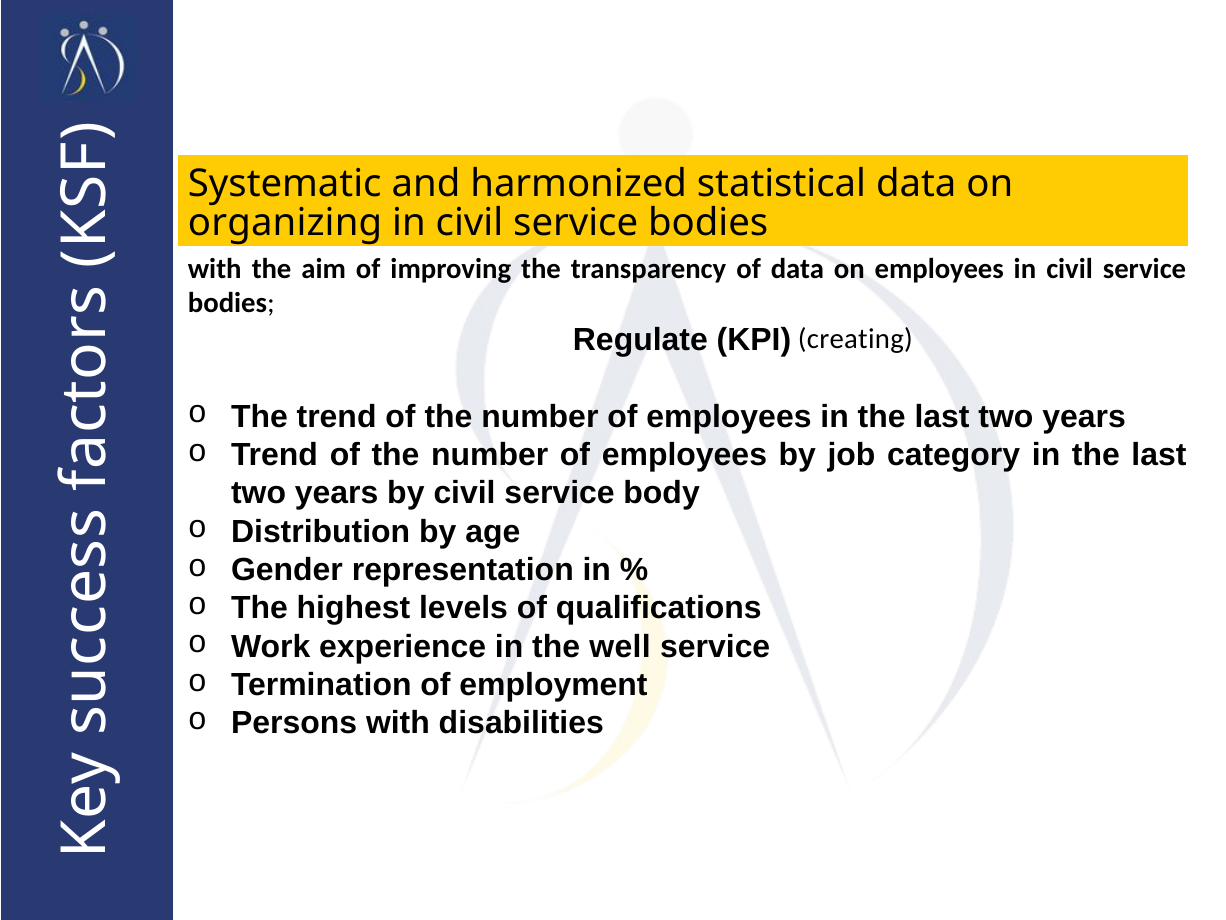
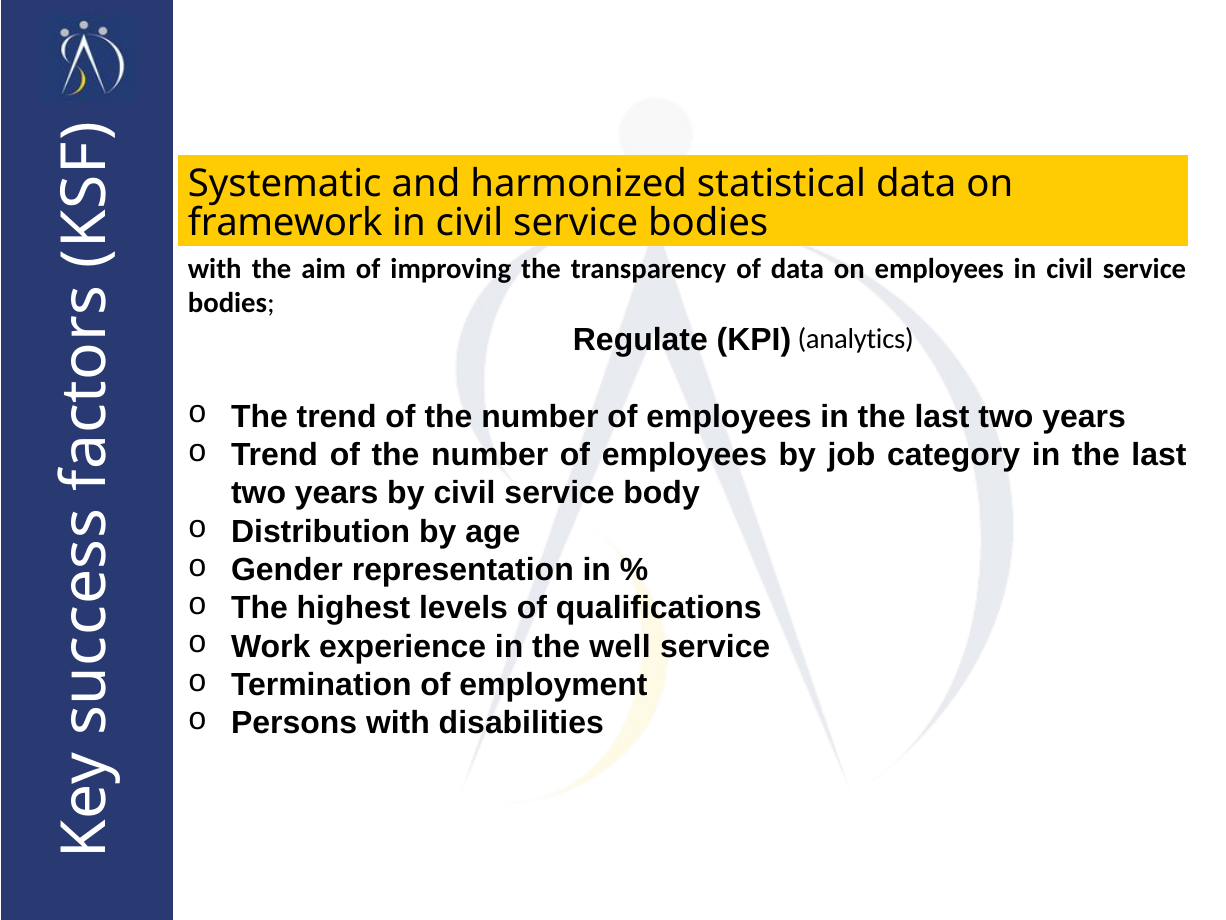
organizing: organizing -> framework (285, 223)
creating: creating -> analytics (856, 339)
